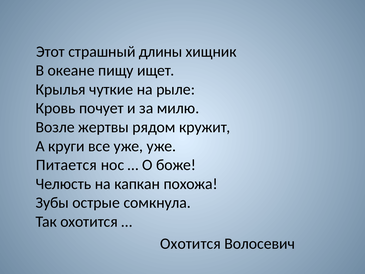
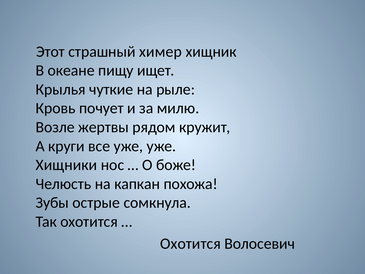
длины: длины -> химер (160, 52)
Питается: Питается -> Хищники (66, 165)
